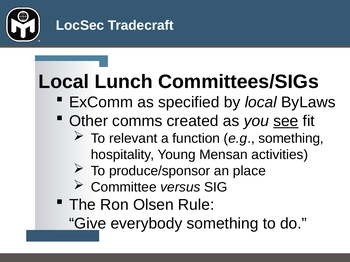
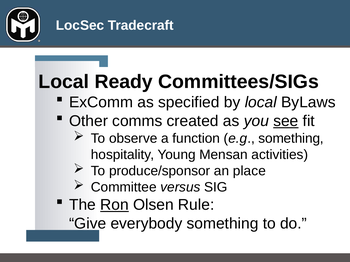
Lunch: Lunch -> Ready (124, 82)
relevant: relevant -> observe (133, 139)
Ron underline: none -> present (114, 205)
